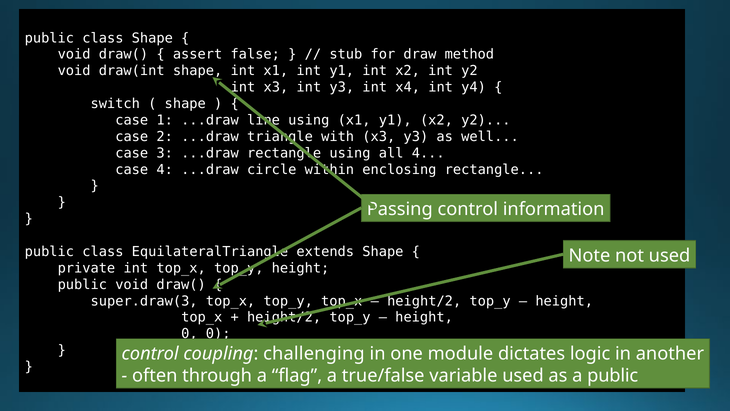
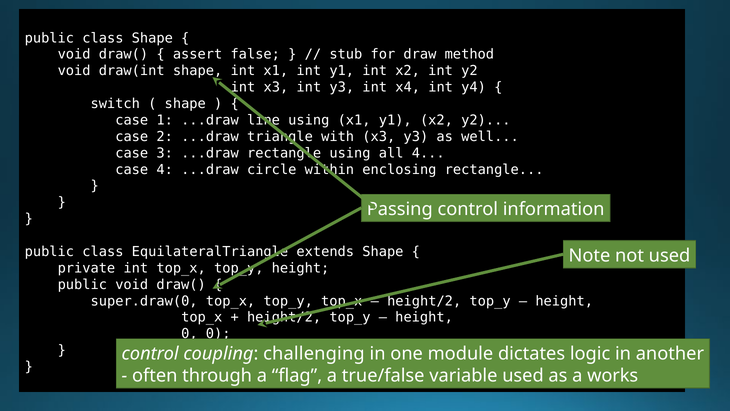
super.draw(3: super.draw(3 -> super.draw(0 (144, 301)
a public: public -> works (613, 375)
